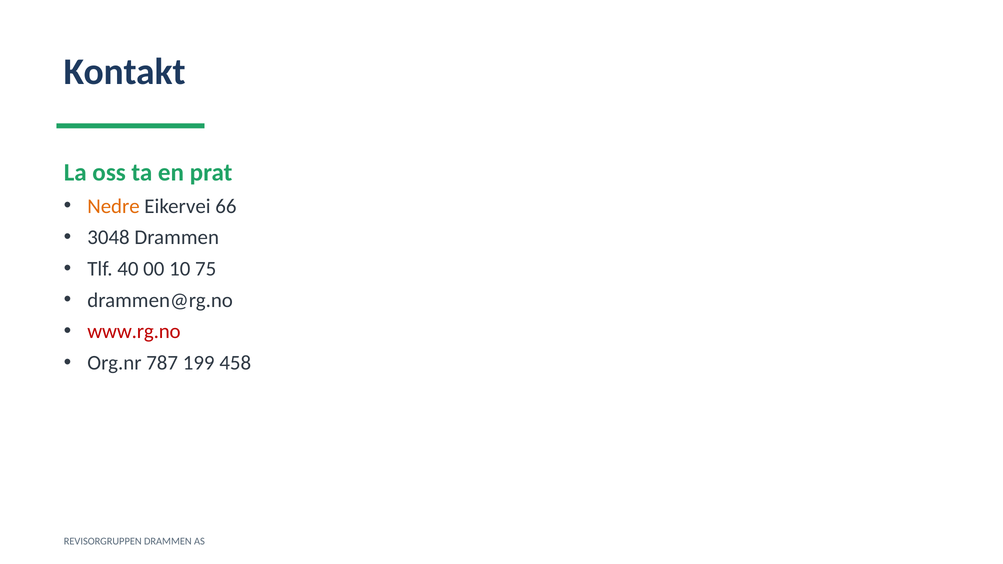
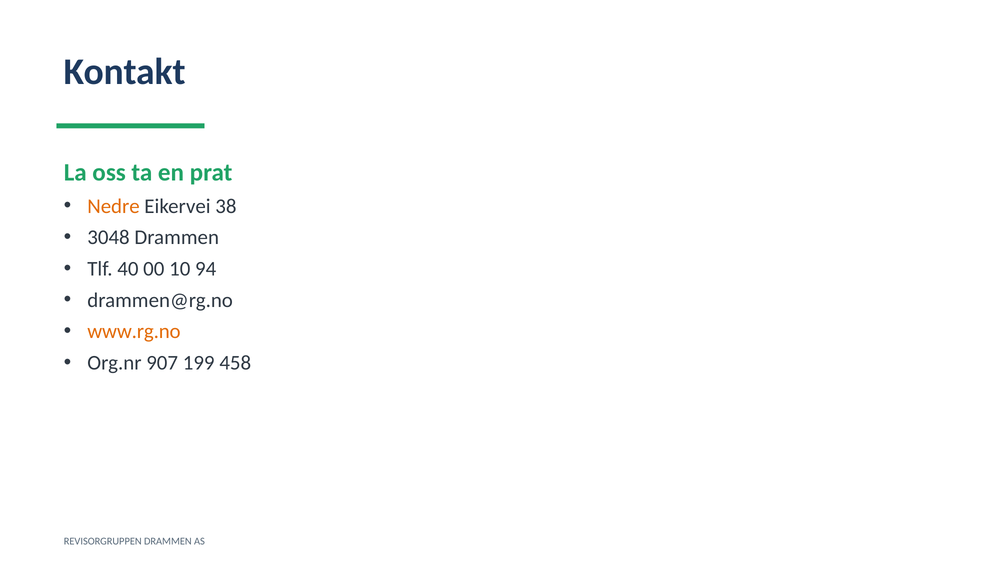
66: 66 -> 38 (226, 206)
75: 75 -> 94 (206, 269)
www.rg.no colour: red -> orange (134, 332)
787: 787 -> 907 (162, 363)
